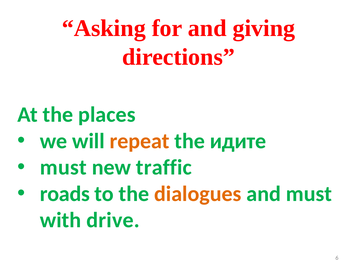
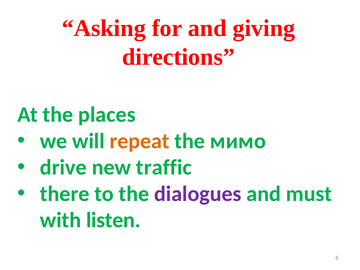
идите: идите -> мимо (238, 141)
must: must -> drive (63, 167)
roads: roads -> there (65, 194)
dialogues colour: orange -> purple (198, 194)
drive: drive -> listen (113, 220)
